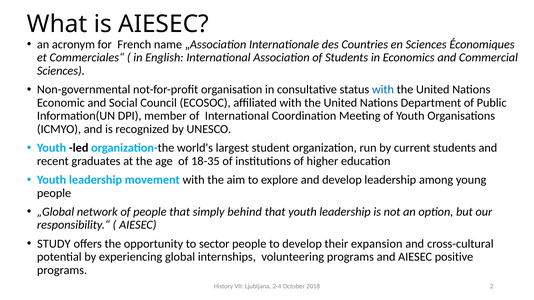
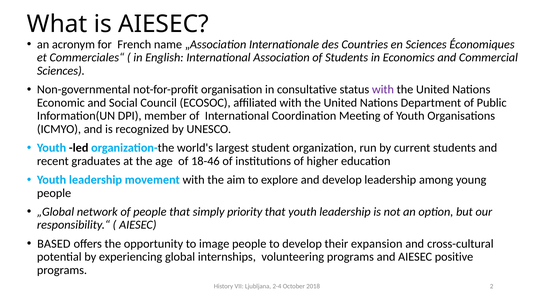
with colour: blue -> purple (383, 90)
18-35: 18-35 -> 18-46 (205, 161)
behind: behind -> priority (245, 212)
STUDY: STUDY -> BASED (54, 244)
sector: sector -> image (214, 244)
